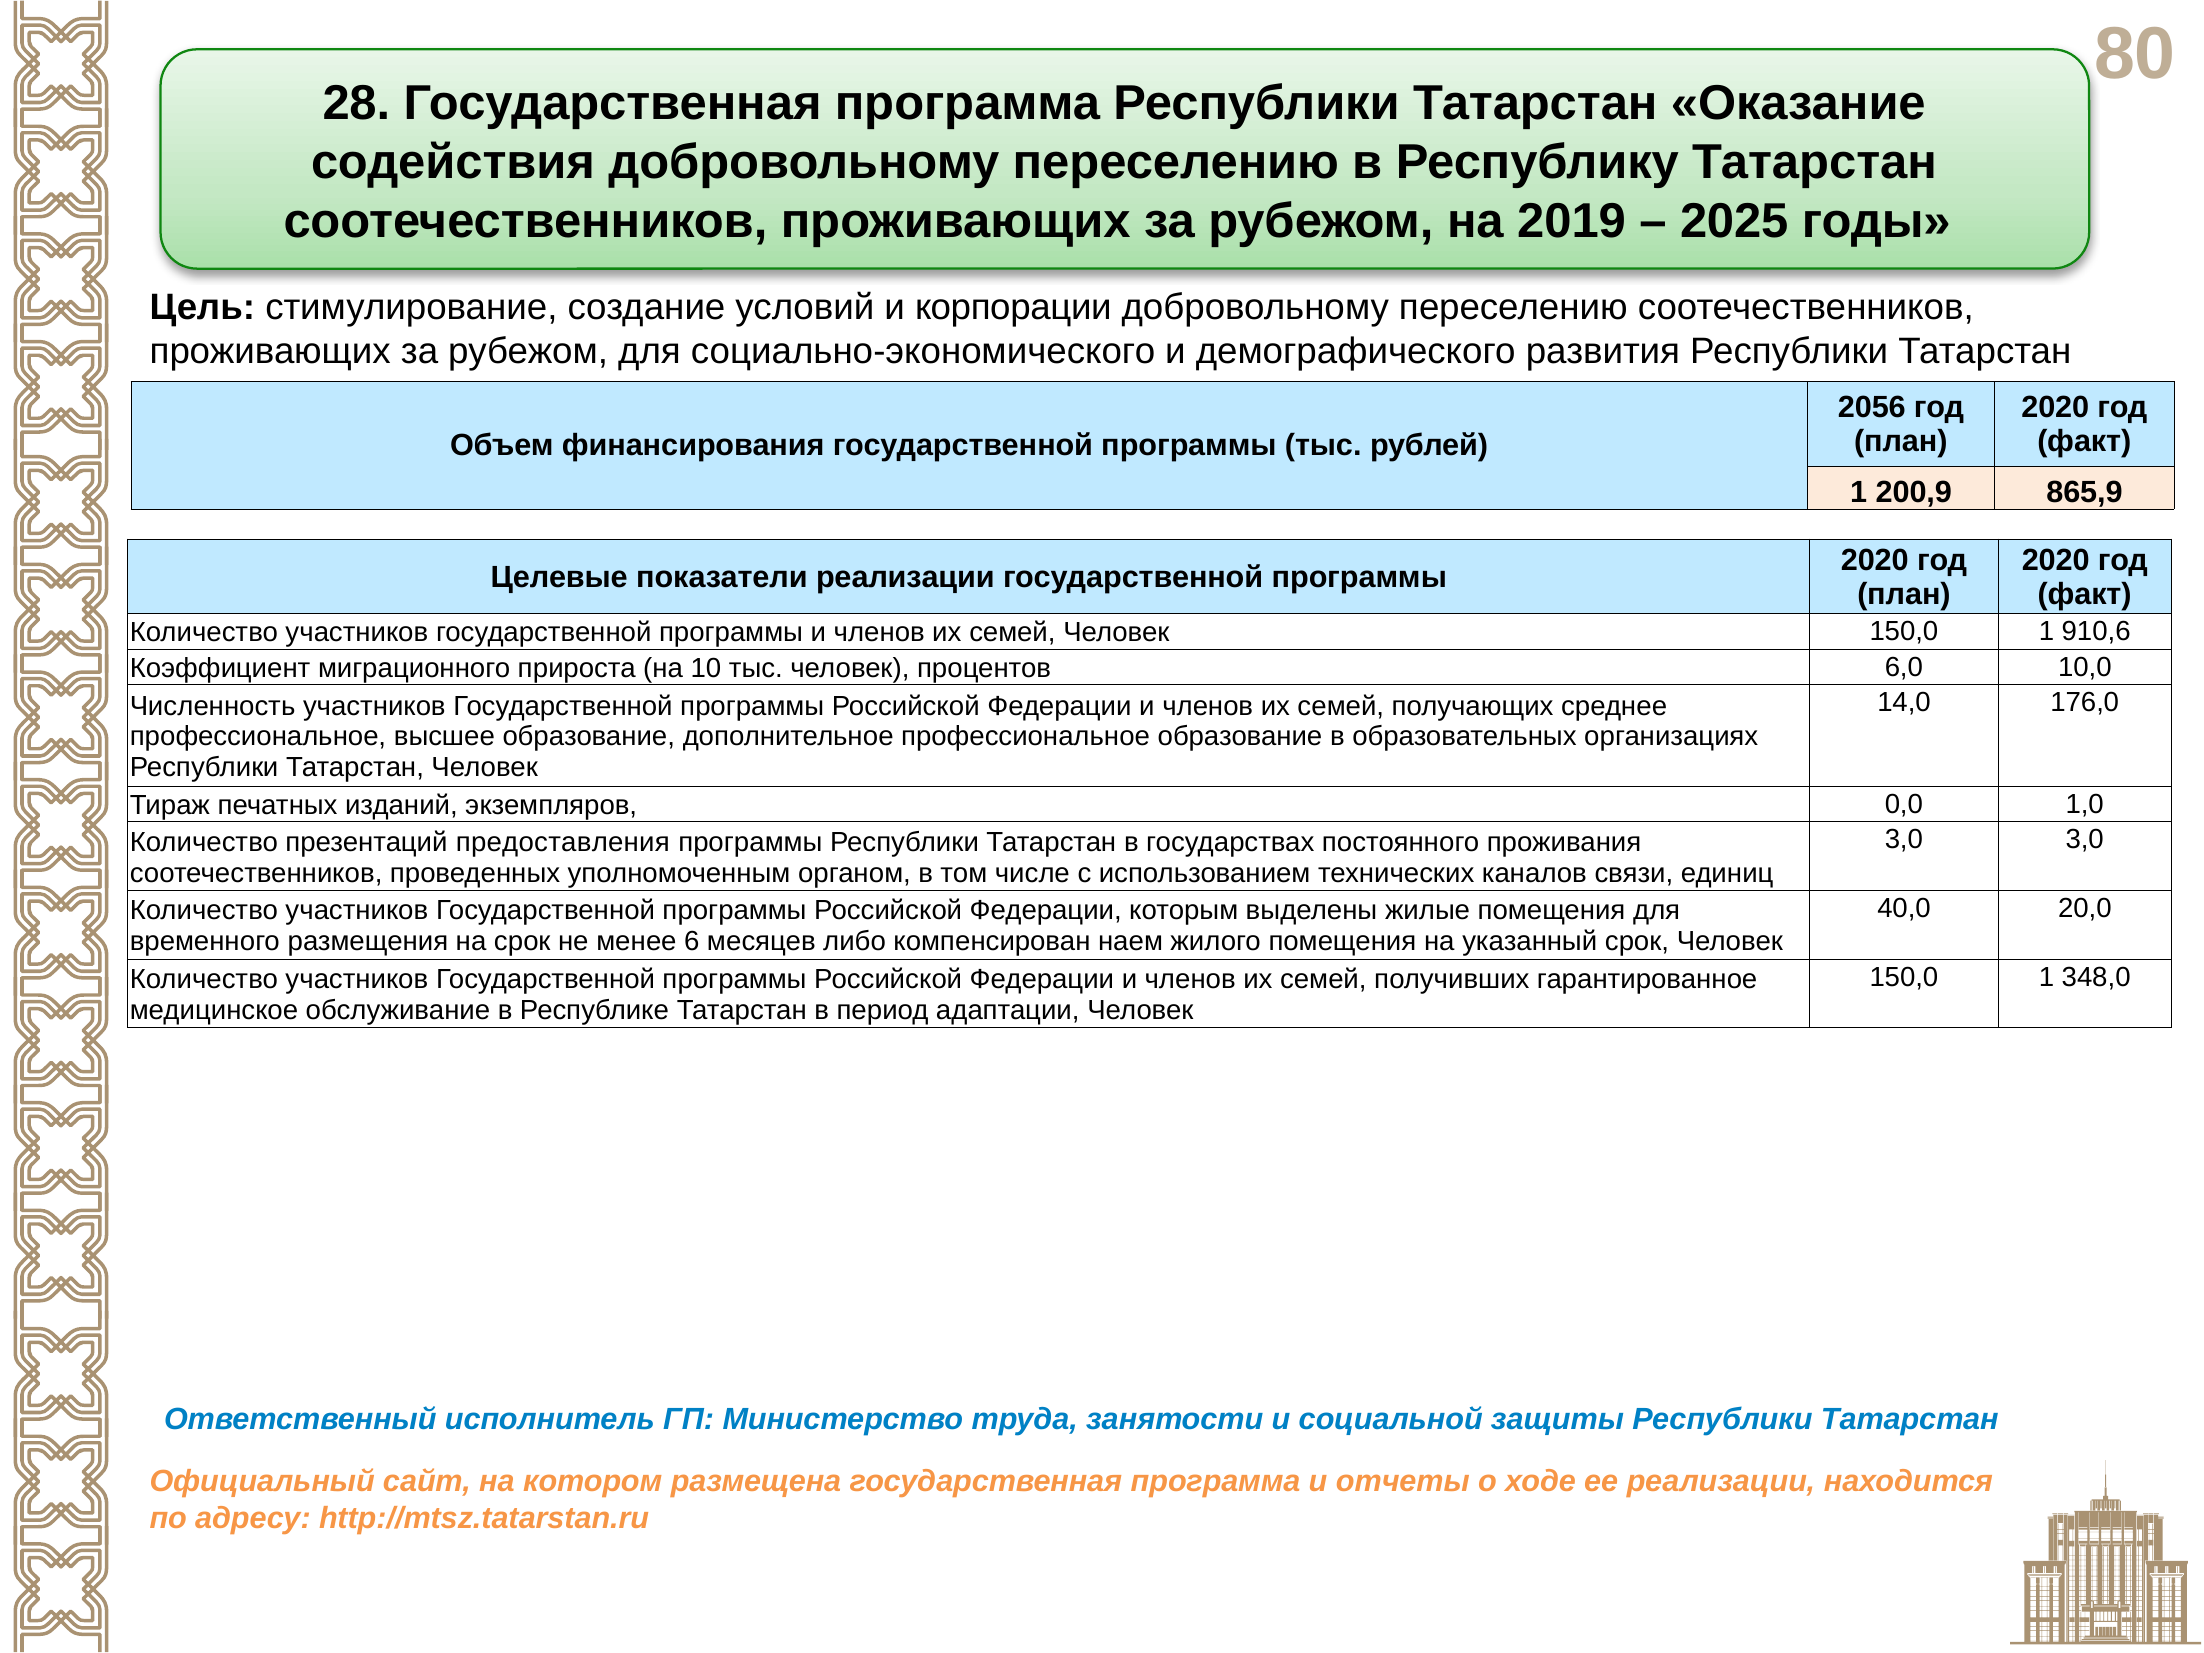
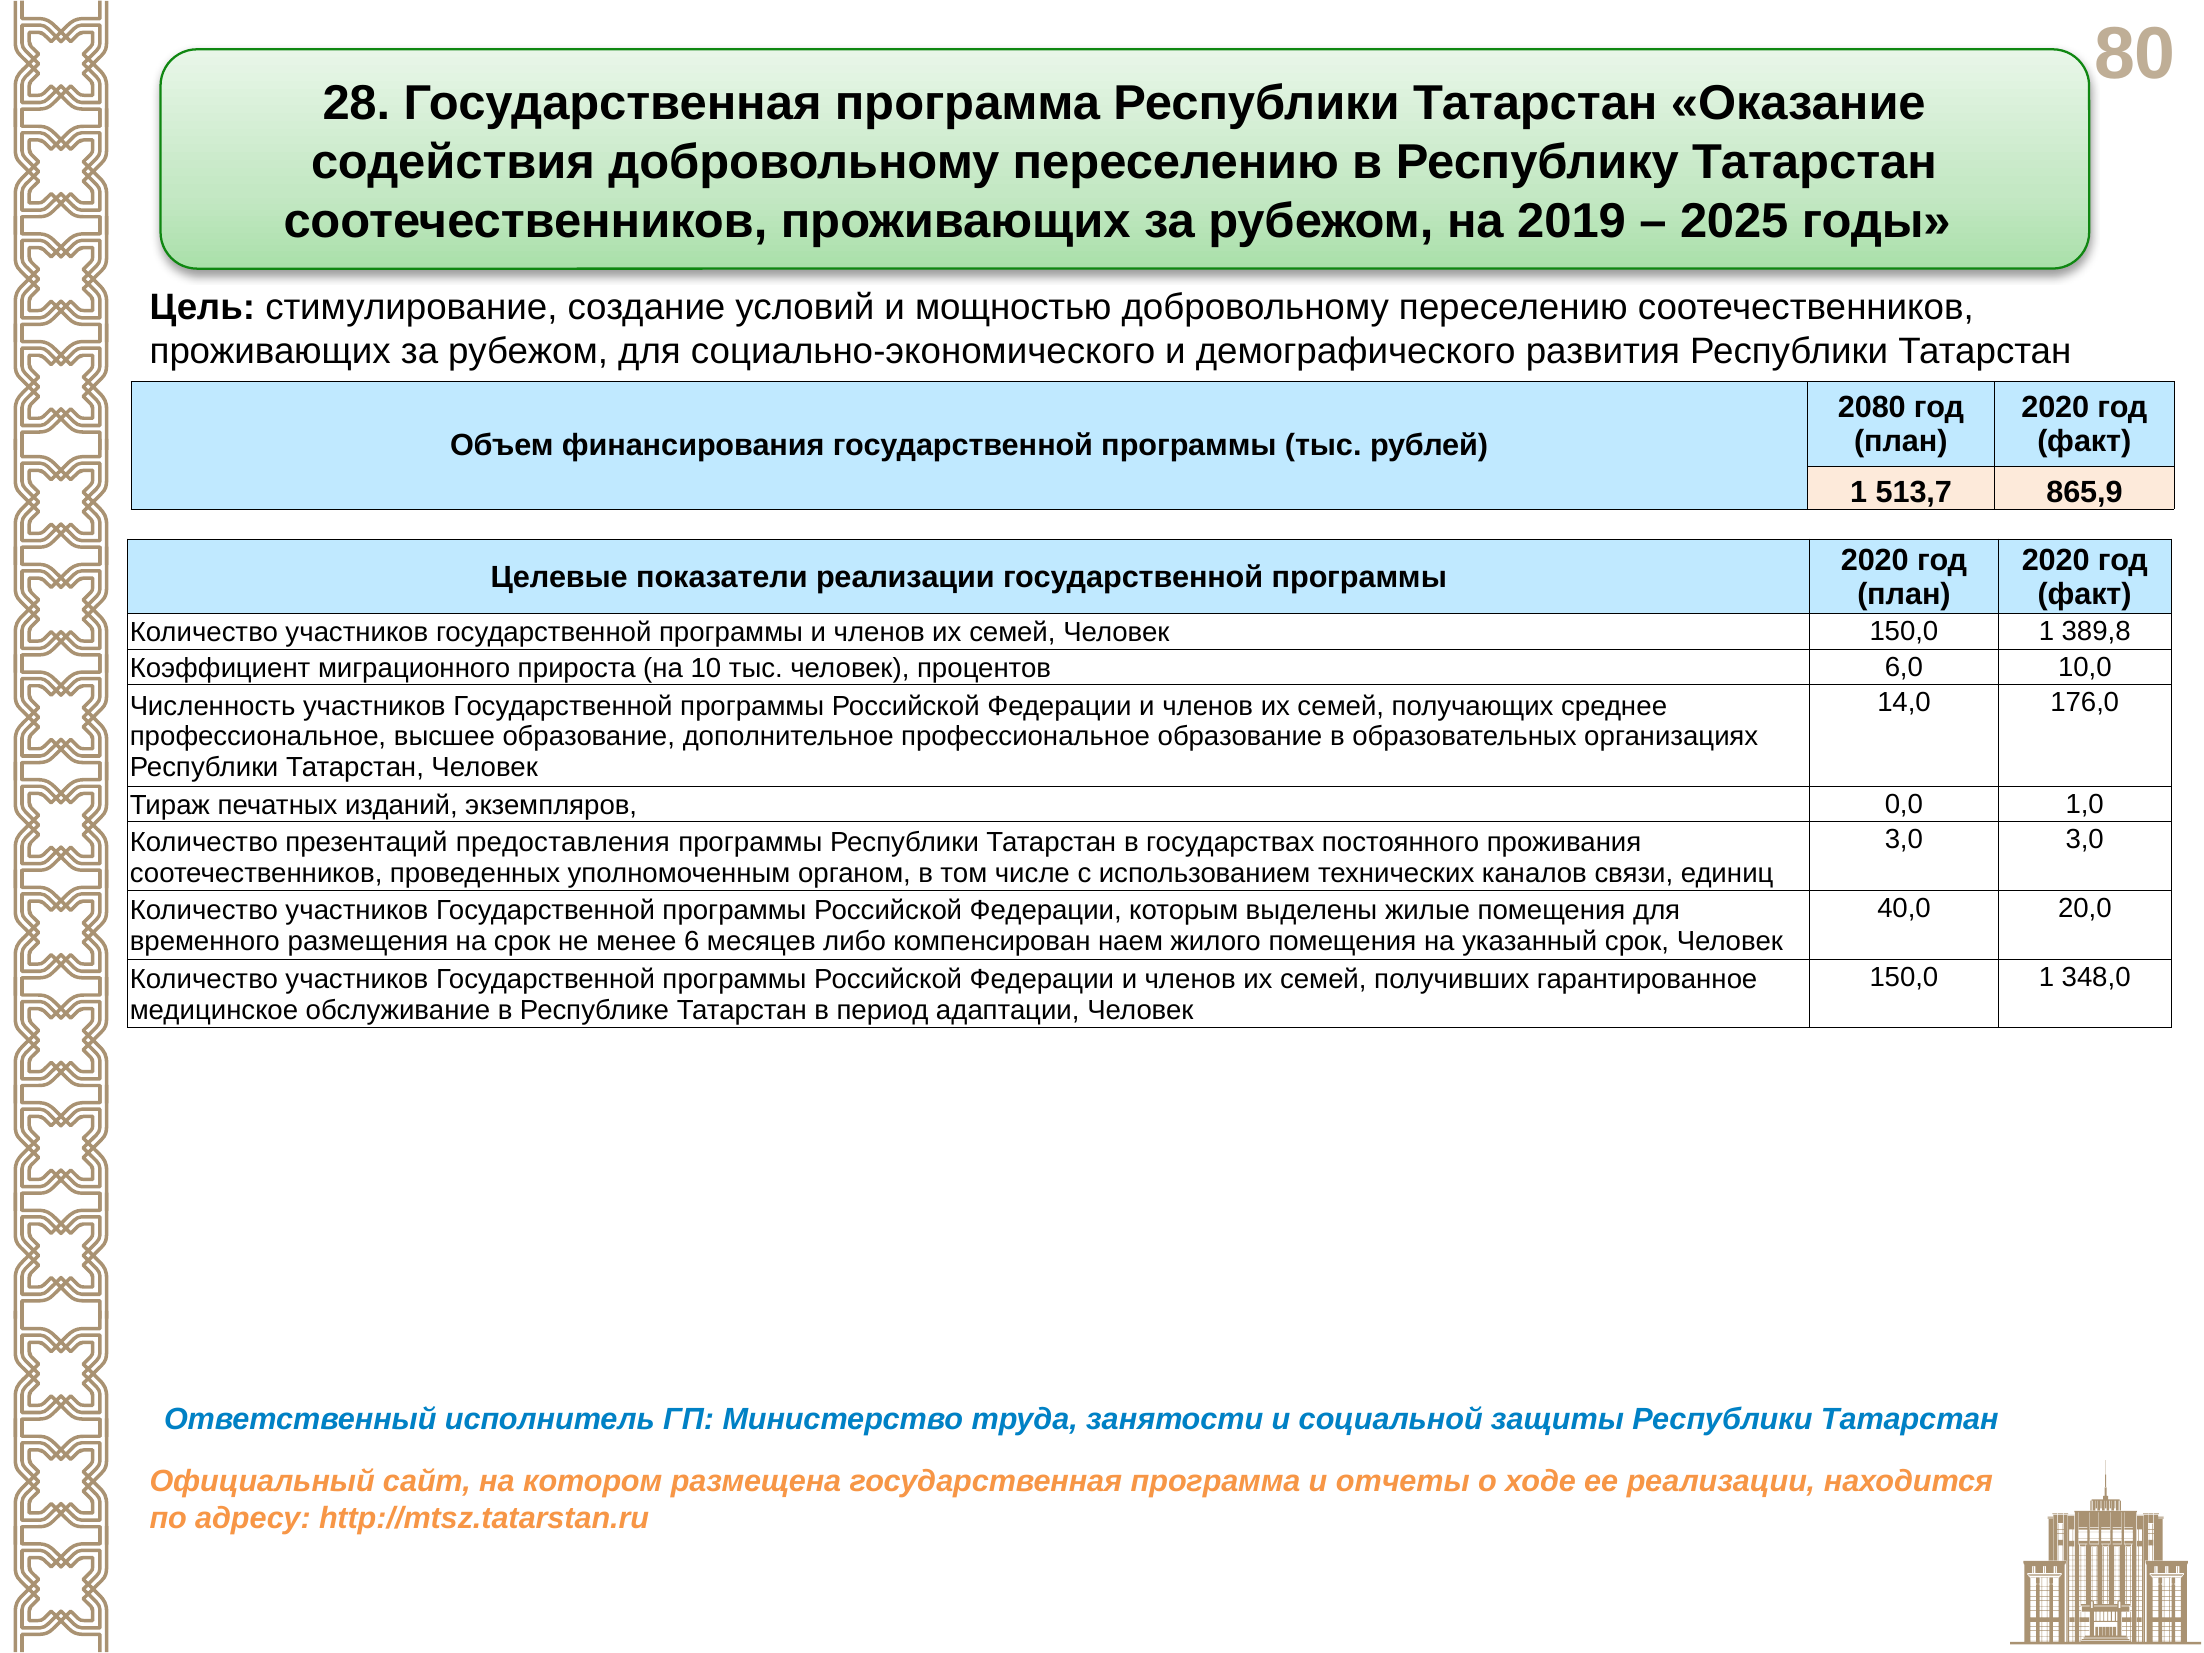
корпорации: корпорации -> мощностью (1013, 307)
2056: 2056 -> 2080 (1872, 407)
200,9: 200,9 -> 513,7 (1914, 492)
910,6: 910,6 -> 389,8 (2096, 632)
